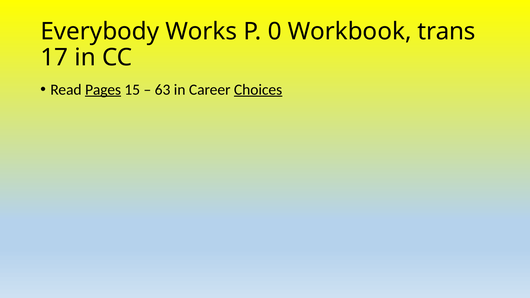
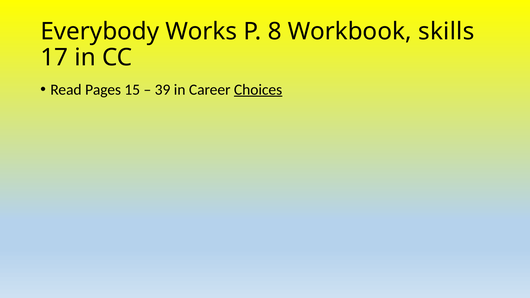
0: 0 -> 8 (275, 31)
trans: trans -> skills (446, 31)
Pages underline: present -> none (103, 90)
63: 63 -> 39 (163, 90)
